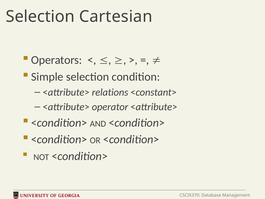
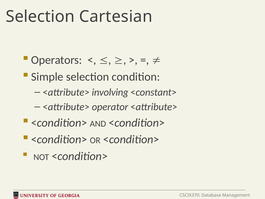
relations: relations -> involving (110, 92)
